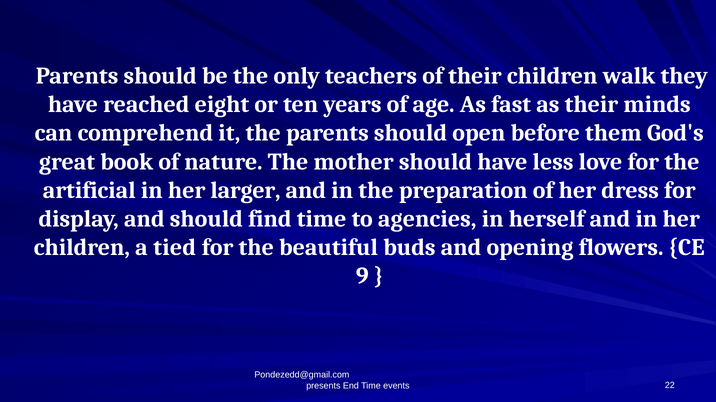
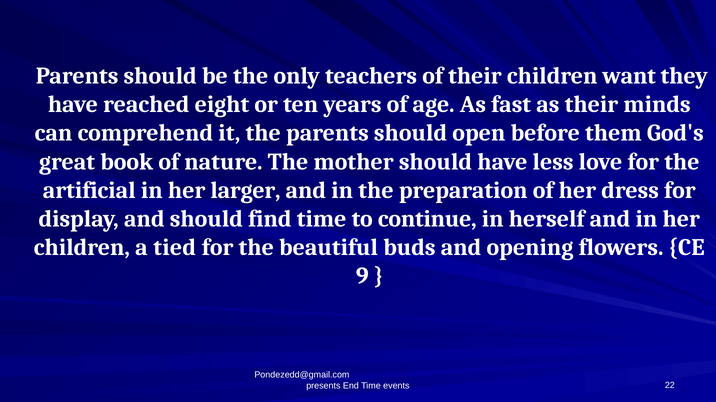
walk: walk -> want (629, 76)
agencies: agencies -> continue (427, 219)
